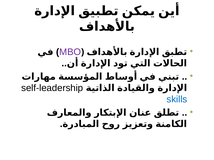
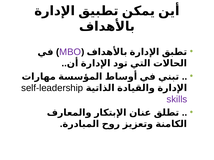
skills colour: blue -> purple (177, 100)
